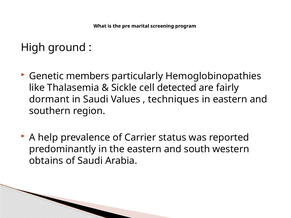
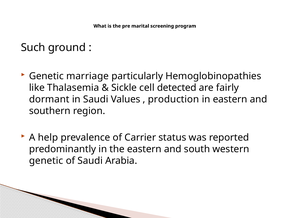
High: High -> Such (33, 48)
members: members -> marriage (88, 76)
techniques: techniques -> production (174, 99)
obtains: obtains -> genetic (46, 161)
